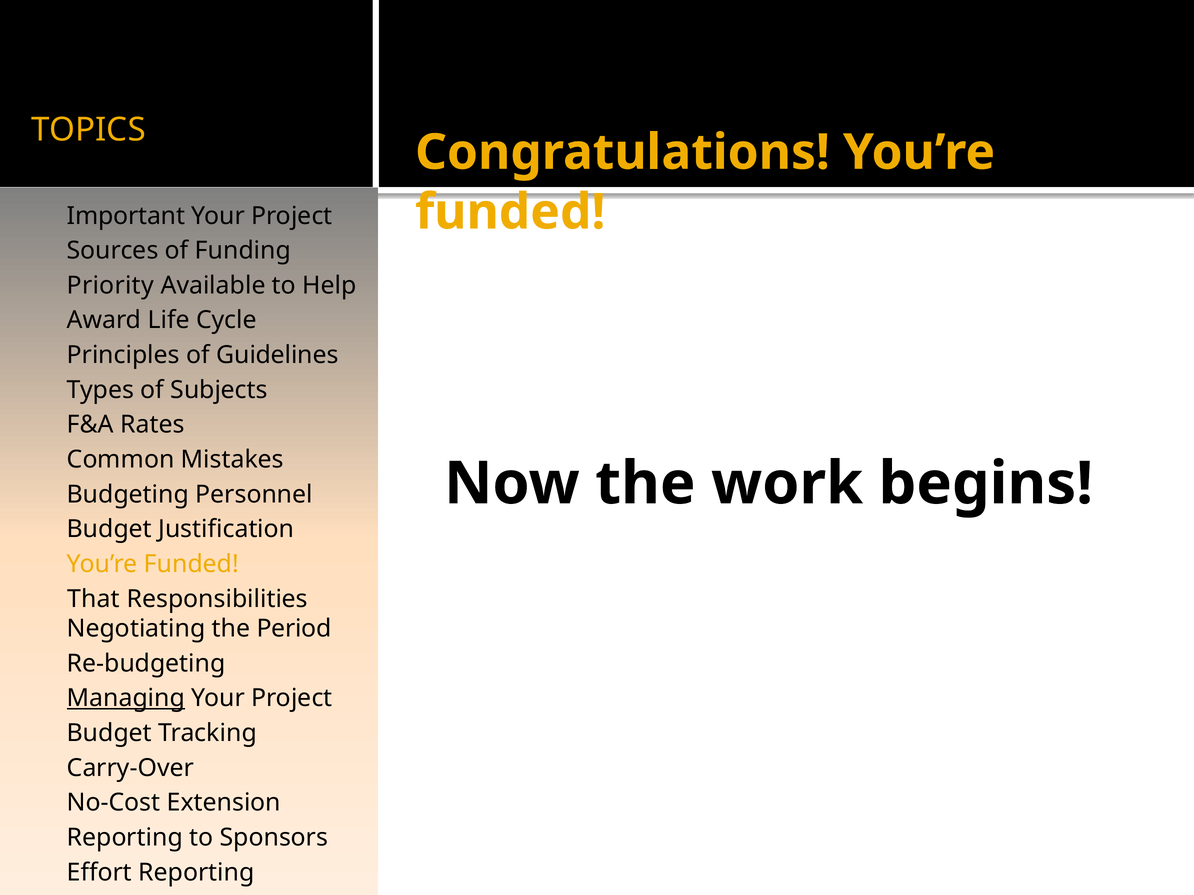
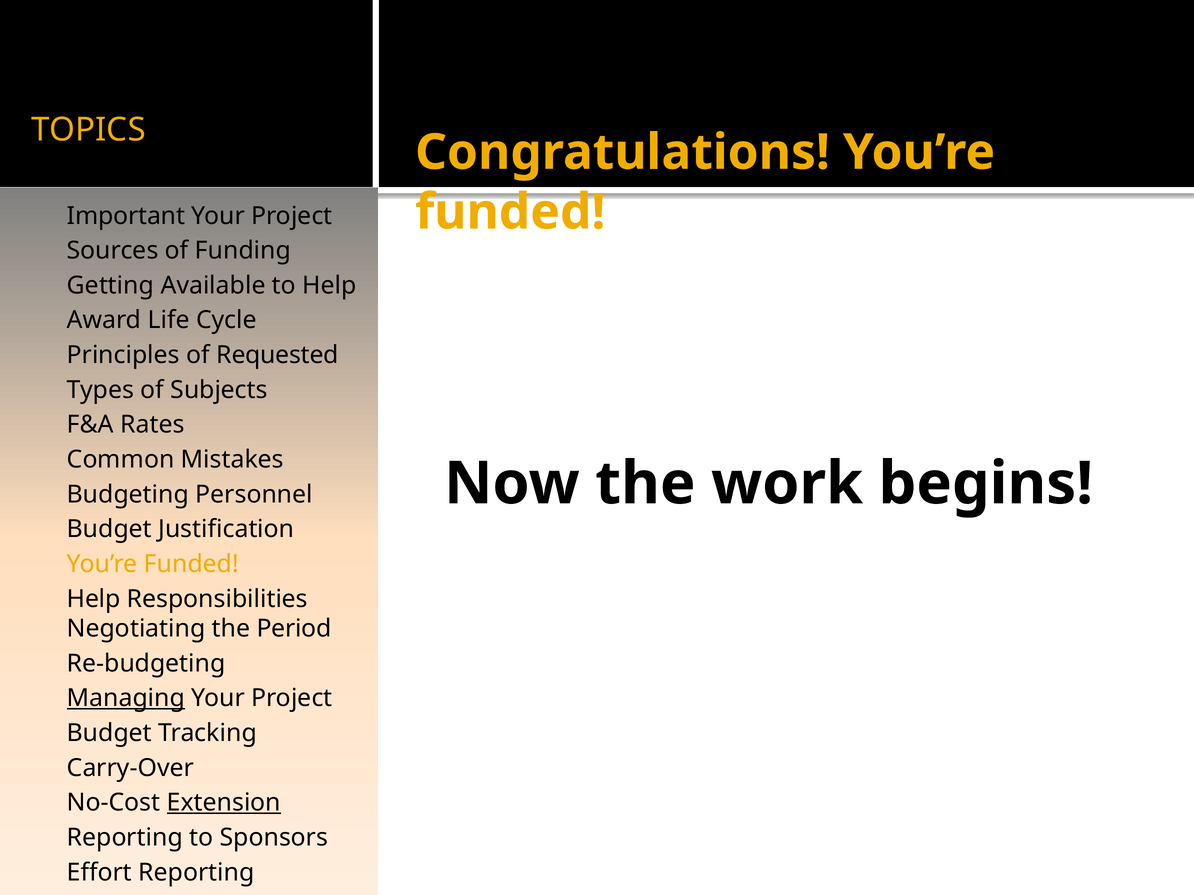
Priority: Priority -> Getting (110, 286)
Guidelines: Guidelines -> Requested (277, 355)
That: That -> Help (94, 599)
Extension underline: none -> present (224, 803)
